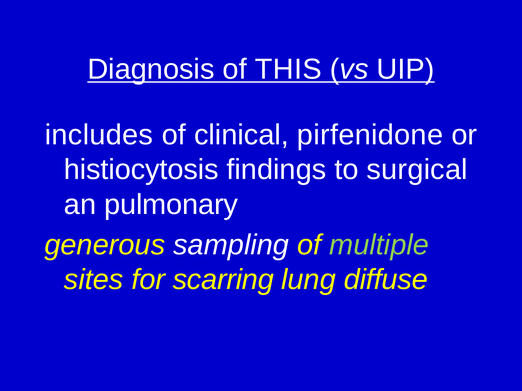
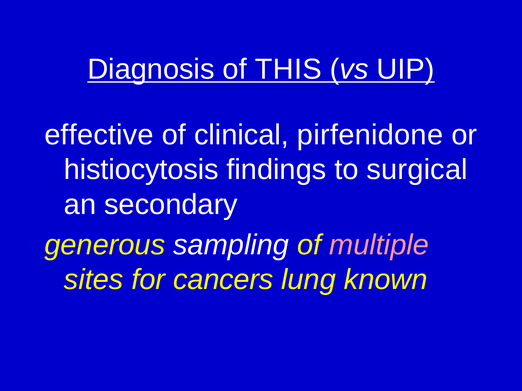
includes: includes -> effective (99, 135)
pulmonary: pulmonary -> secondary (171, 205)
multiple colour: light green -> pink (379, 245)
scarring: scarring -> cancers (223, 280)
diffuse: diffuse -> known (386, 280)
